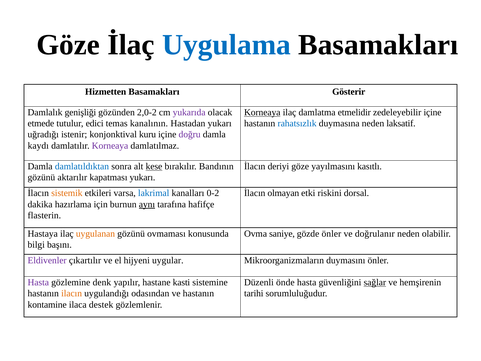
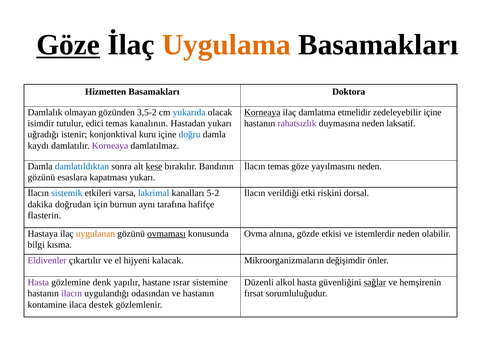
Göze underline: none -> present (68, 45)
Uygulama colour: blue -> orange (226, 45)
Gösterir: Gösterir -> Doktora (349, 92)
genişliği: genişliği -> olmayan (80, 112)
2,0-2: 2,0-2 -> 3,5-2 (147, 112)
yukarıda colour: purple -> blue (189, 112)
etmede: etmede -> isimdir (41, 123)
rahatsızlık colour: blue -> purple (297, 123)
doğru colour: purple -> blue (190, 134)
İlacın deriyi: deriyi -> temas (278, 166)
yayılmasını kasıtlı: kasıtlı -> neden (370, 166)
aktarılır: aktarılır -> esaslara (72, 177)
sistemik colour: orange -> blue (67, 193)
0-2: 0-2 -> 5-2 (213, 193)
olmayan: olmayan -> verildiği (283, 193)
hazırlama: hazırlama -> doğrudan (73, 204)
aynı underline: present -> none (147, 204)
ovmaması underline: none -> present (166, 233)
saniye: saniye -> alnına (282, 233)
gözde önler: önler -> etkisi (332, 233)
doğrulanır: doğrulanır -> istemlerdir (375, 233)
başını: başını -> kısma (59, 244)
uygular: uygular -> kalacak (168, 260)
duymasını: duymasını -> değişimdir (346, 260)
kasti: kasti -> ısrar (181, 282)
önde: önde -> alkol (285, 282)
ilacın colour: orange -> purple (72, 293)
tarihi: tarihi -> fırsat (254, 293)
